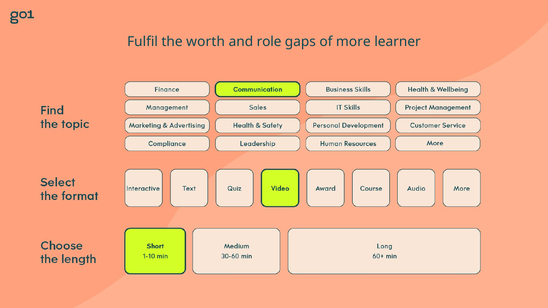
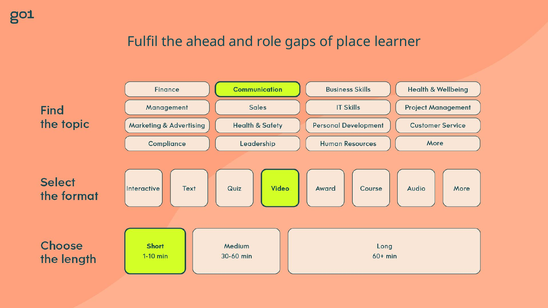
worth: worth -> ahead (206, 42)
more: more -> place (353, 42)
